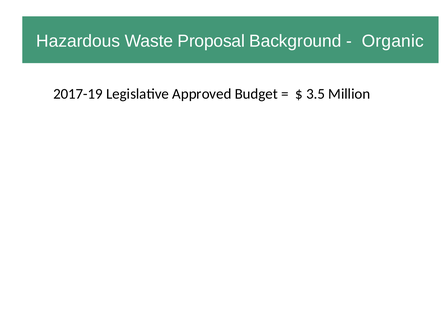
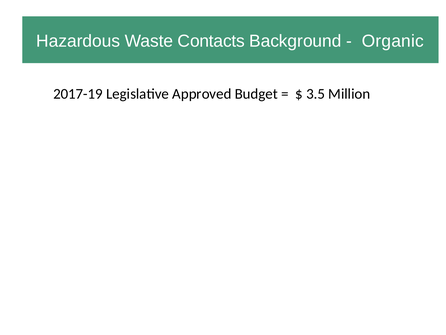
Proposal: Proposal -> Contacts (211, 41)
